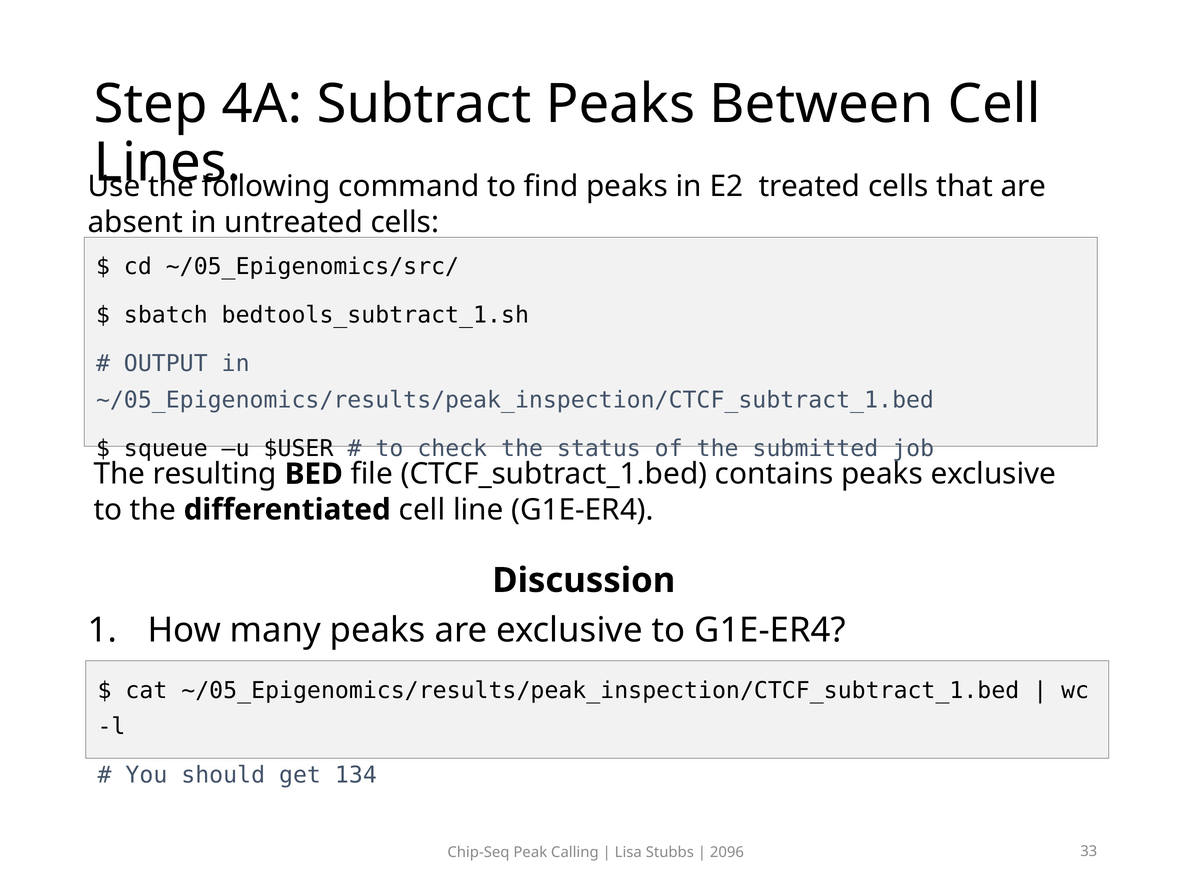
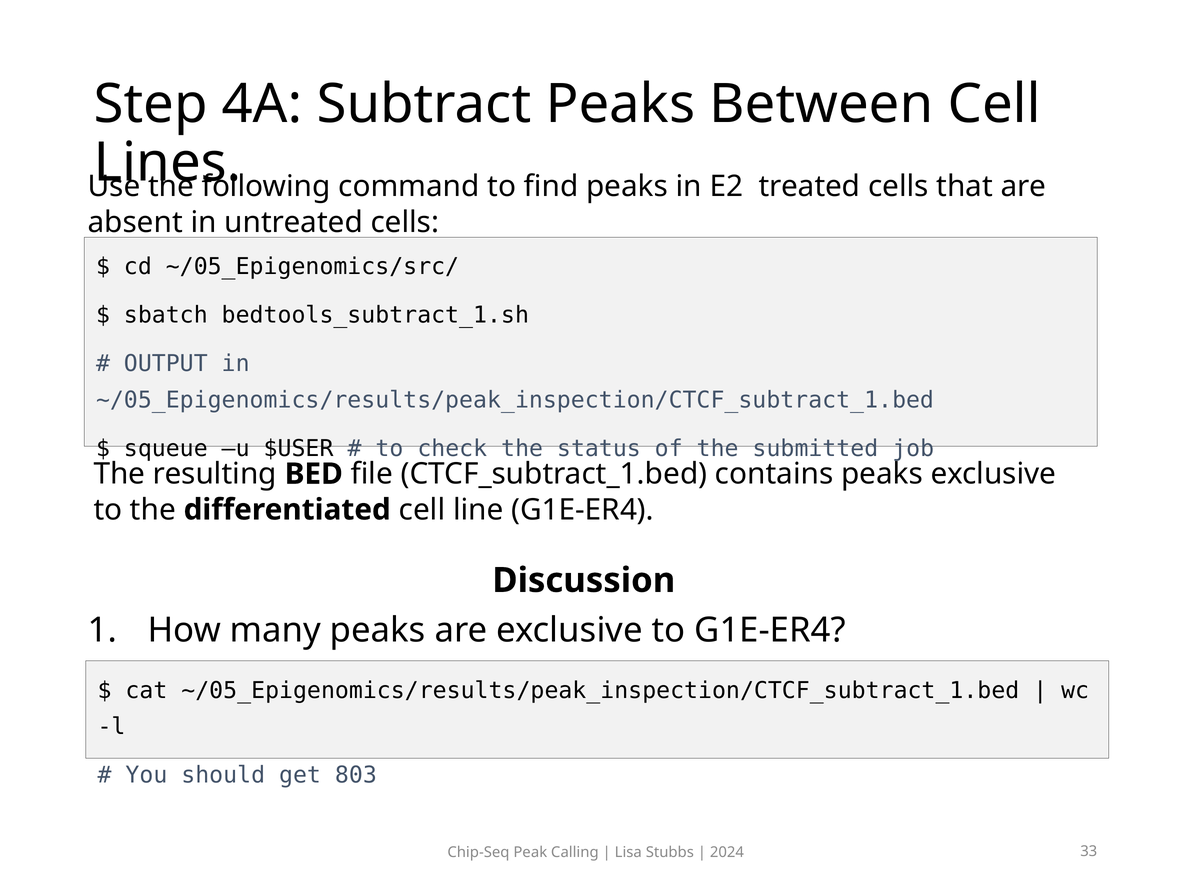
134: 134 -> 803 (356, 775)
2096: 2096 -> 2024 (727, 853)
